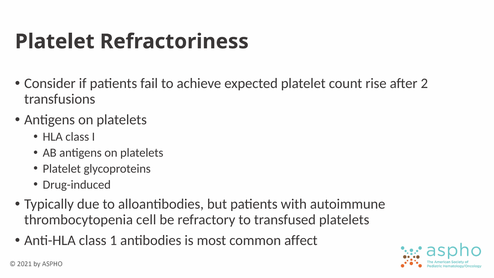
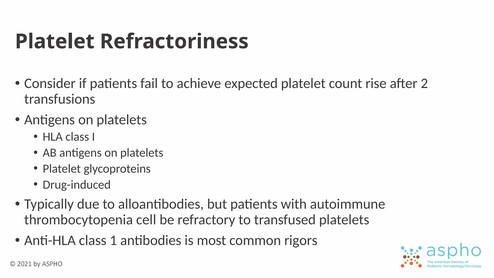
affect: affect -> rigors (301, 240)
